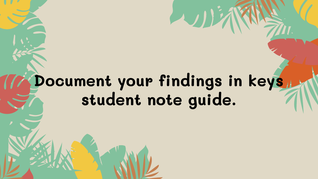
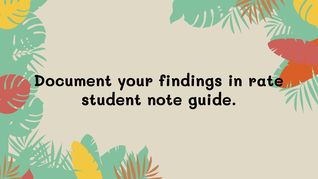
keys: keys -> rate (266, 81)
